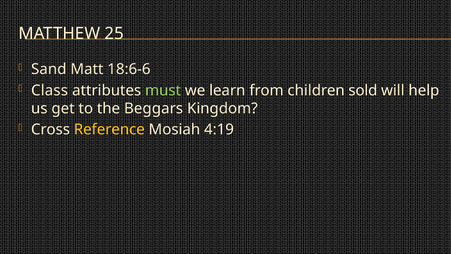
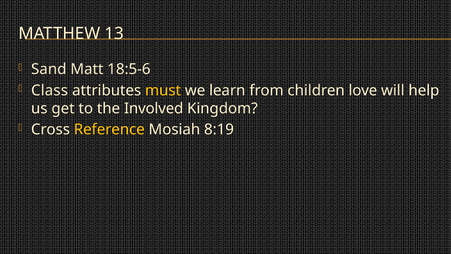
25: 25 -> 13 (114, 34)
18:6-6: 18:6-6 -> 18:5-6 (129, 69)
must colour: light green -> yellow (163, 90)
sold: sold -> love (363, 90)
Beggars: Beggars -> Involved (154, 108)
4:19: 4:19 -> 8:19 (219, 129)
